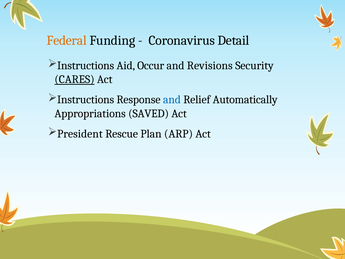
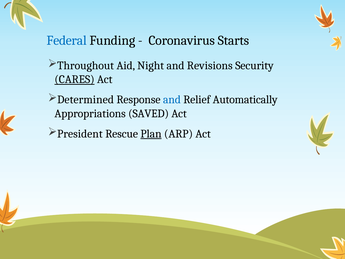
Federal colour: orange -> blue (67, 40)
Detail: Detail -> Starts (234, 40)
Instructions: Instructions -> Throughout (86, 66)
Occur: Occur -> Night (151, 66)
Instructions: Instructions -> Determined (86, 100)
Plan underline: none -> present (151, 134)
